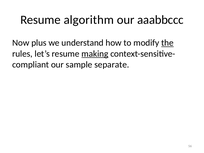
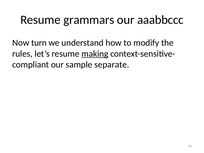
algorithm: algorithm -> grammars (89, 20)
plus: plus -> turn (39, 43)
the underline: present -> none (167, 43)
